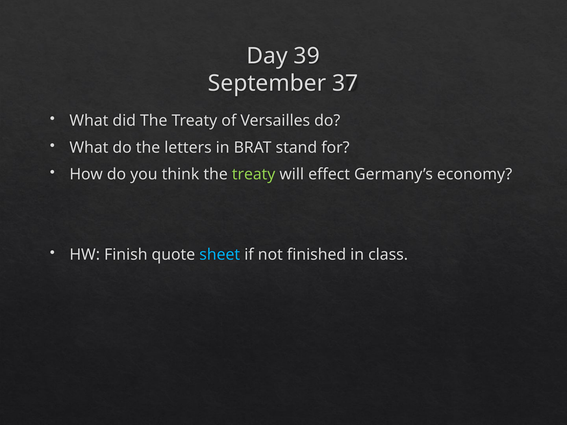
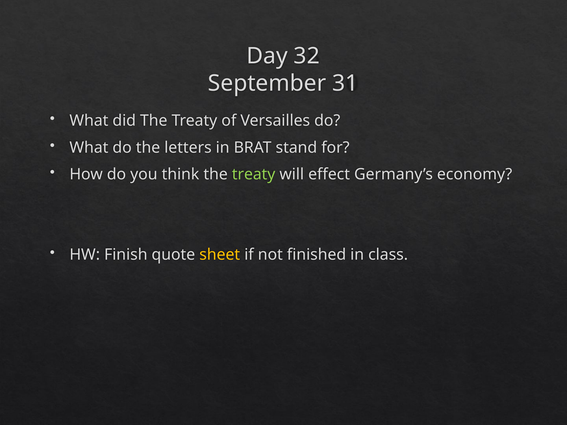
39: 39 -> 32 (307, 56)
37: 37 -> 31 (345, 83)
sheet colour: light blue -> yellow (220, 255)
